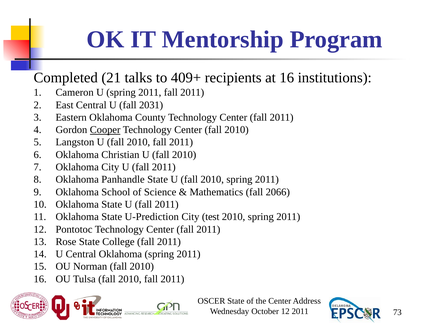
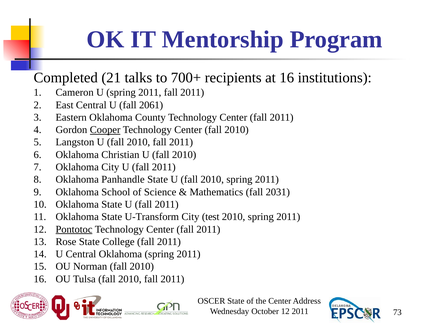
409+: 409+ -> 700+ (186, 78)
2031: 2031 -> 2061 (151, 105)
2066: 2066 -> 2031 (278, 192)
U-Prediction: U-Prediction -> U-Transform (152, 217)
Pontotoc underline: none -> present (74, 229)
